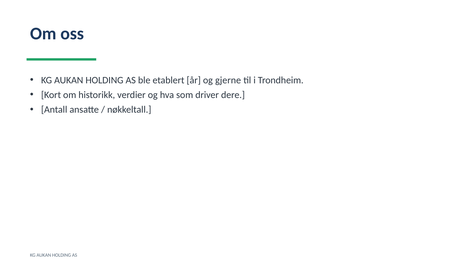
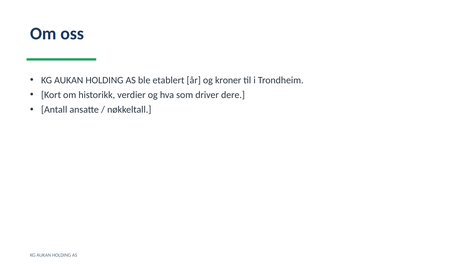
gjerne: gjerne -> kroner (228, 80)
